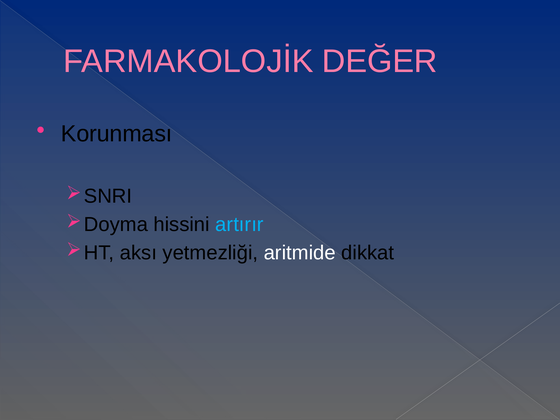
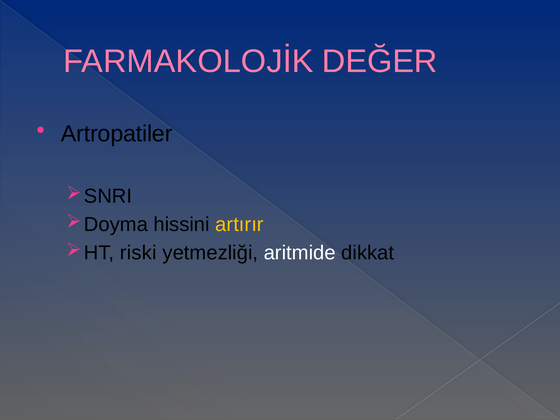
Korunması: Korunması -> Artropatiler (117, 134)
artırır colour: light blue -> yellow (240, 225)
aksı: aksı -> riski (138, 253)
